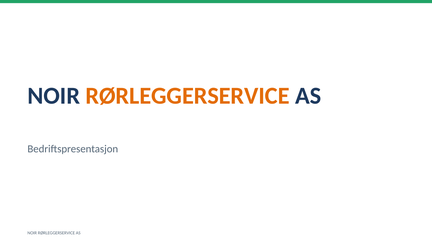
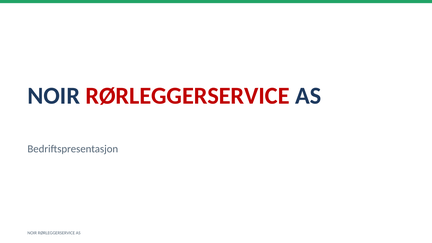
RØRLEGGERSERVICE colour: orange -> red (188, 96)
